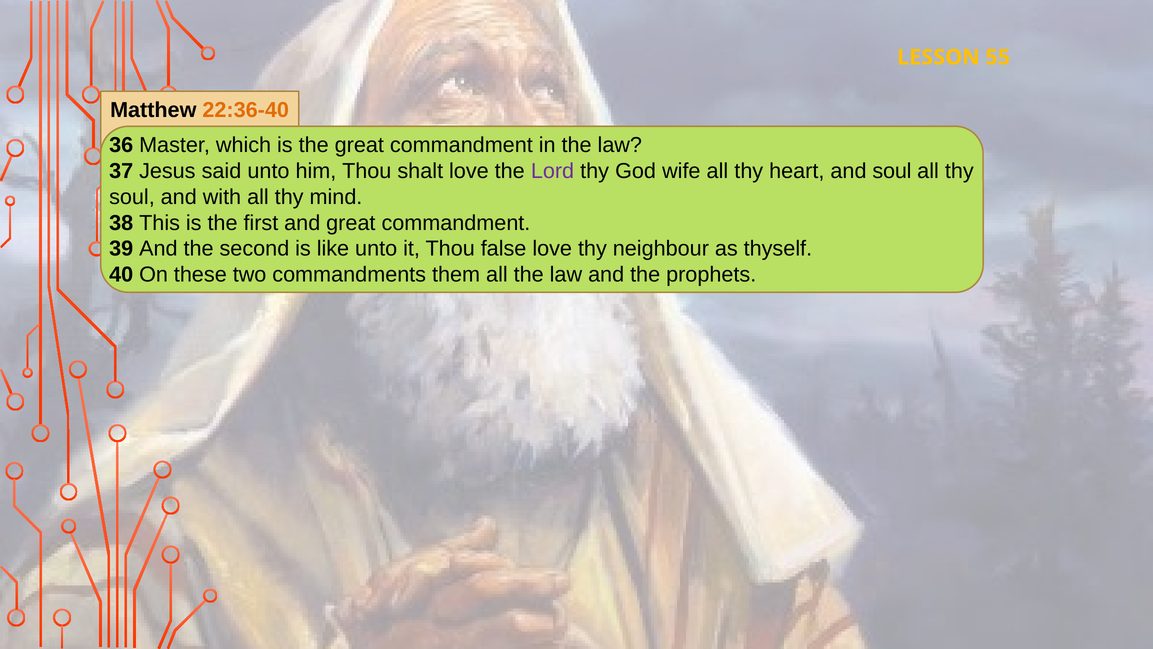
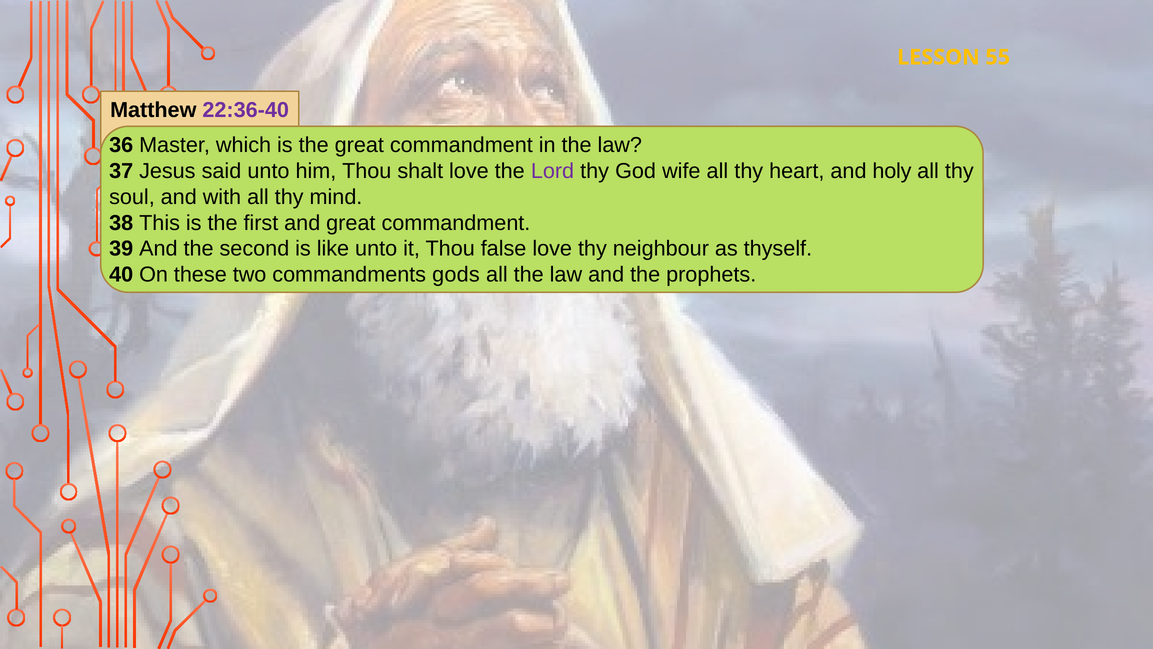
22:36-40 colour: orange -> purple (246, 110)
and soul: soul -> holy (892, 171)
them: them -> gods (456, 275)
